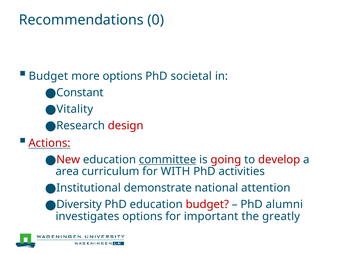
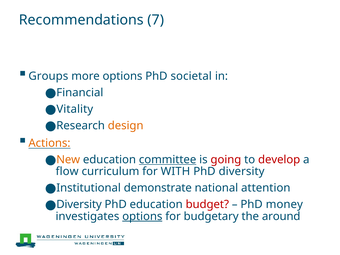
0: 0 -> 7 (156, 20)
Budget: Budget -> Groups (48, 76)
Constant: Constant -> Financial (80, 93)
design colour: red -> orange (126, 126)
Actions colour: red -> orange (49, 143)
New colour: red -> orange (68, 160)
area: area -> flow (67, 171)
PhD activities: activities -> diversity (242, 171)
alumni: alumni -> money (284, 205)
options underline: none -> present (142, 216)
important: important -> budgetary (211, 216)
greatly: greatly -> around (281, 216)
